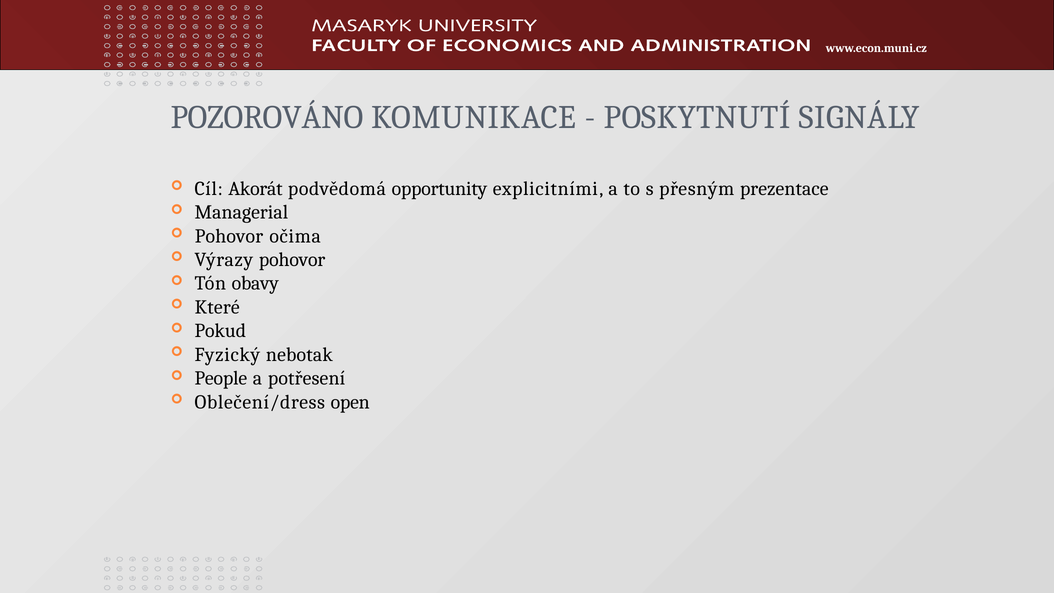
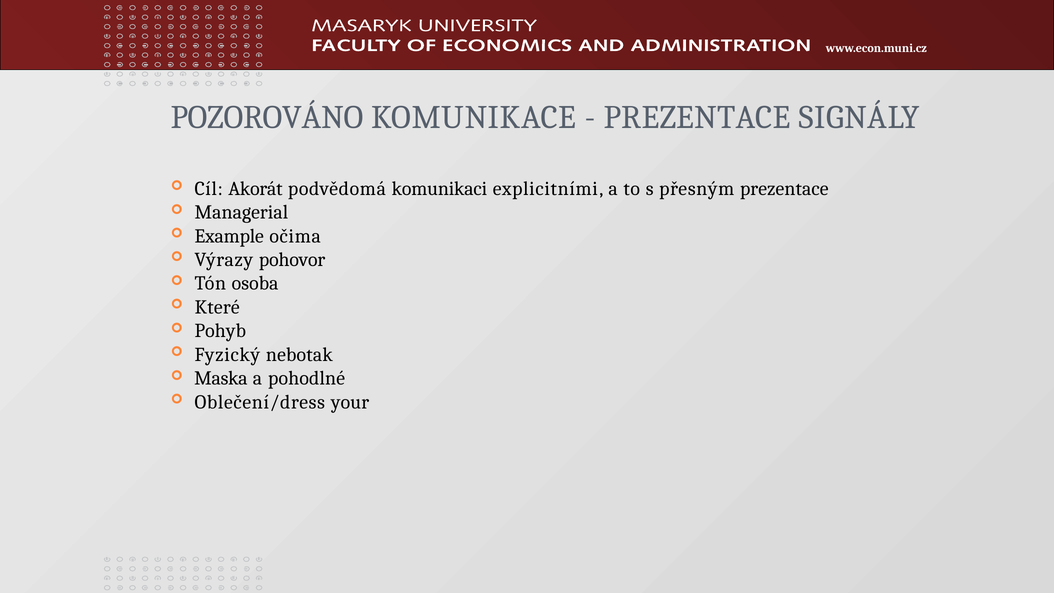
POSKYTNUTÍ: POSKYTNUTÍ -> PREZENTACE (697, 117)
opportunity: opportunity -> komunikaci (439, 189)
Pohovor: Pohovor -> Example (229, 236)
obavy: obavy -> osoba (255, 283)
Pokud: Pokud -> Pohyb (220, 331)
People: People -> Maska (221, 378)
potřesení: potřesení -> pohodlné (307, 378)
open: open -> your (350, 402)
